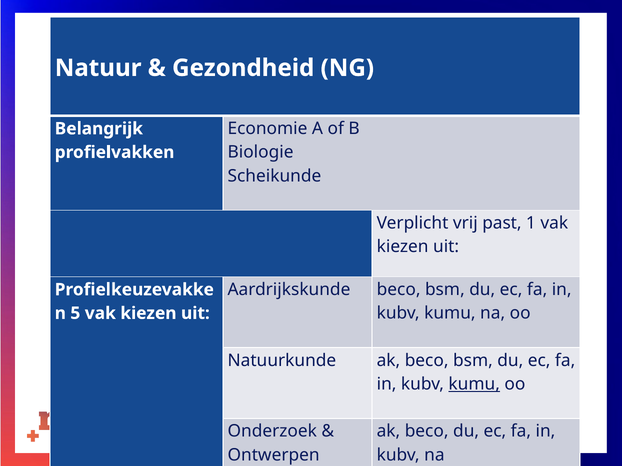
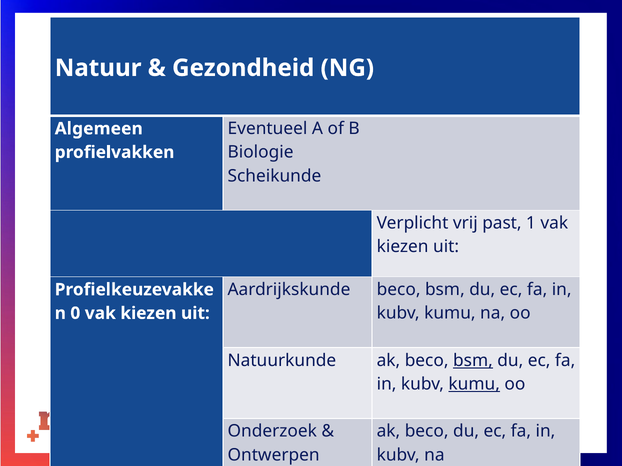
Economie: Economie -> Eventueel (268, 129)
Belangrijk: Belangrijk -> Algemeen (99, 129)
5: 5 -> 0 (75, 314)
bsm underline: none -> present (473, 361)
